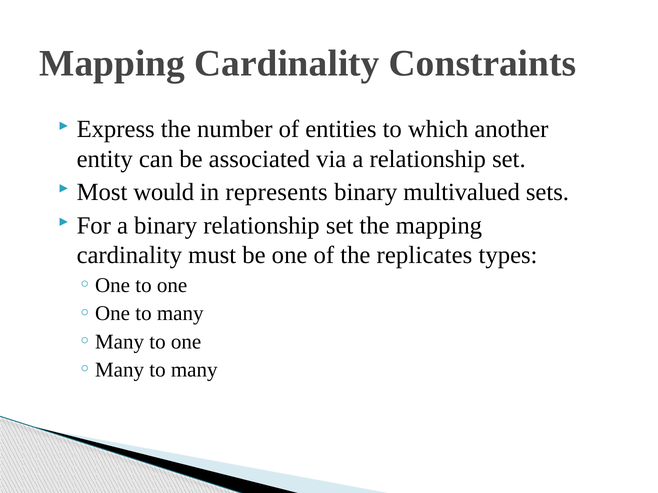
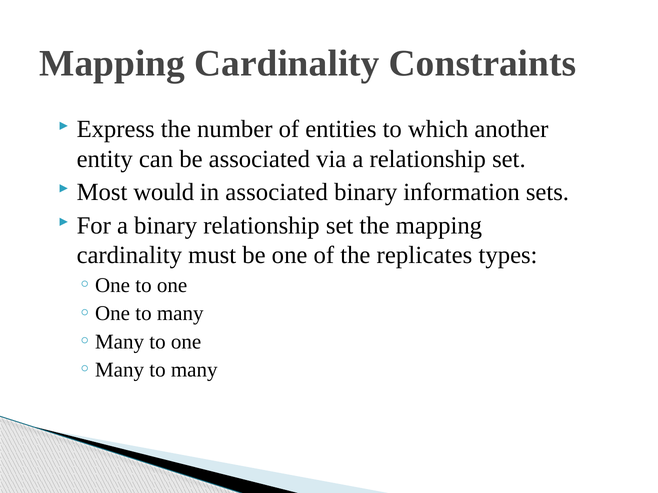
in represents: represents -> associated (277, 192)
multivalued: multivalued -> information (462, 192)
